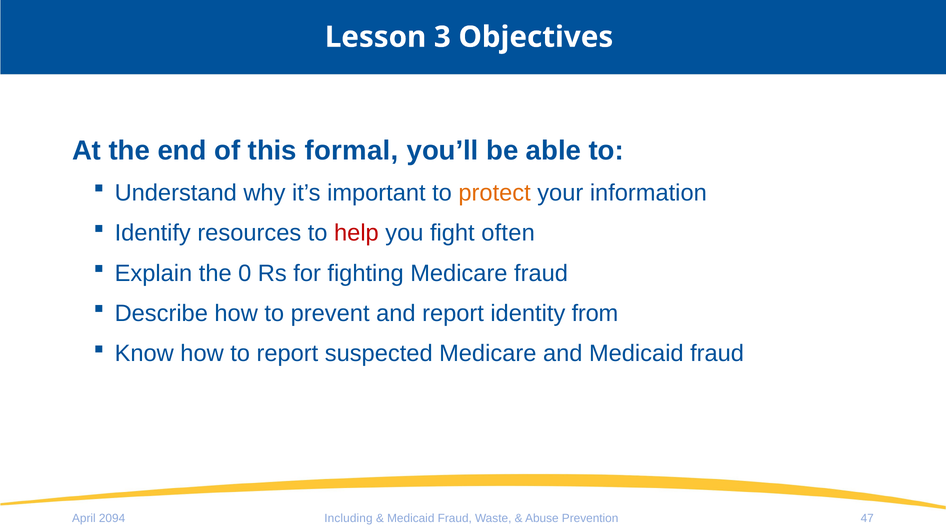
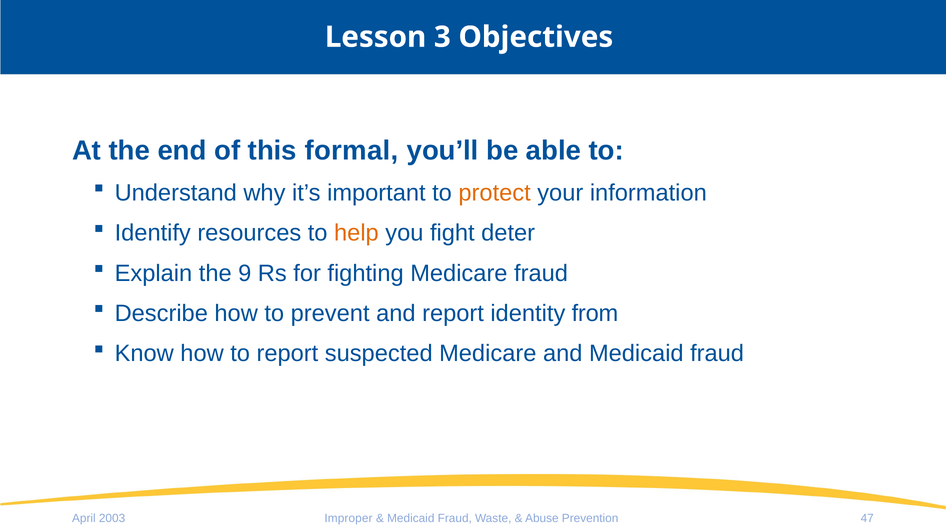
help colour: red -> orange (356, 233)
often: often -> deter (508, 233)
0: 0 -> 9 (245, 273)
2094: 2094 -> 2003 (112, 519)
Including: Including -> Improper (348, 519)
